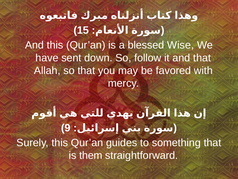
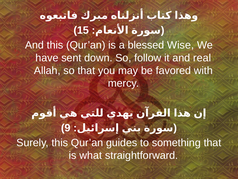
and that: that -> real (202, 58)
them: them -> what (91, 155)
